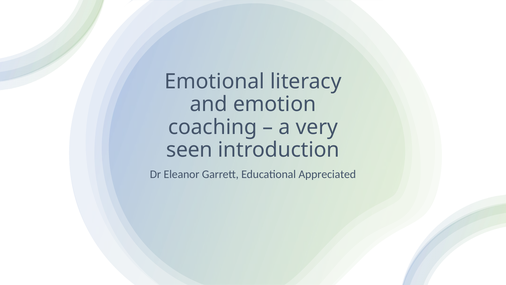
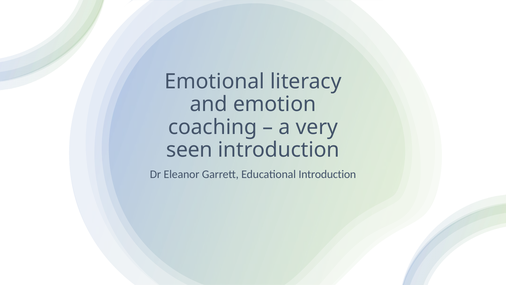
Educational Appreciated: Appreciated -> Introduction (327, 174)
